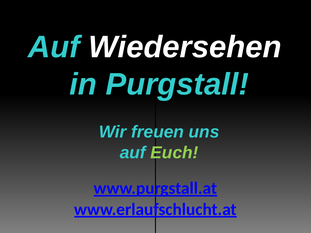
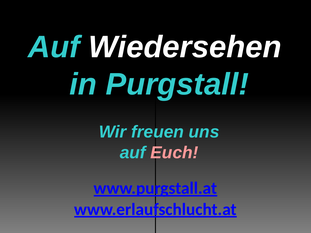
Euch colour: light green -> pink (174, 153)
